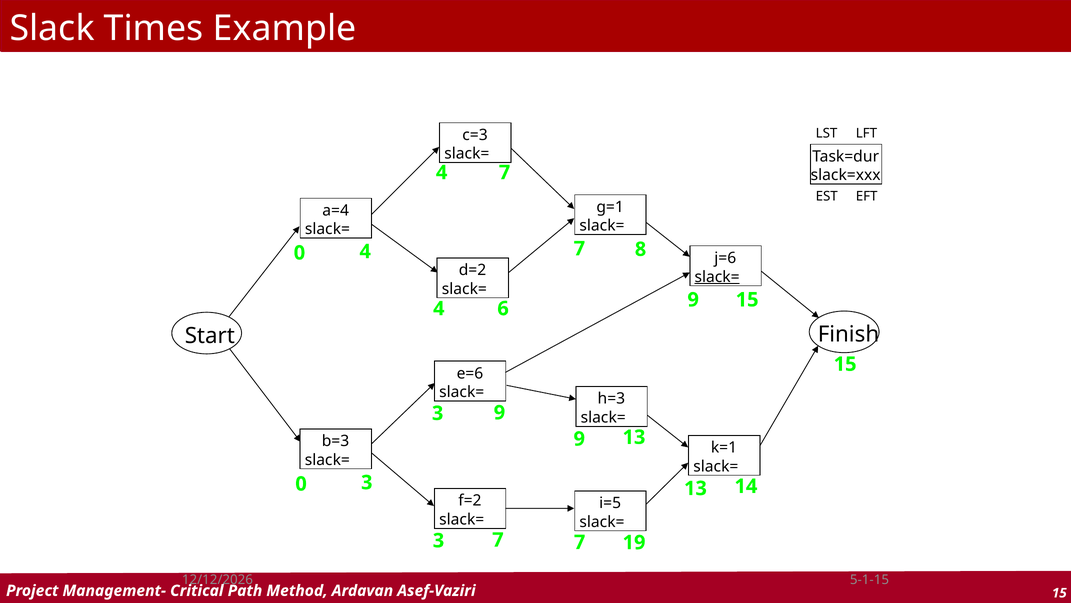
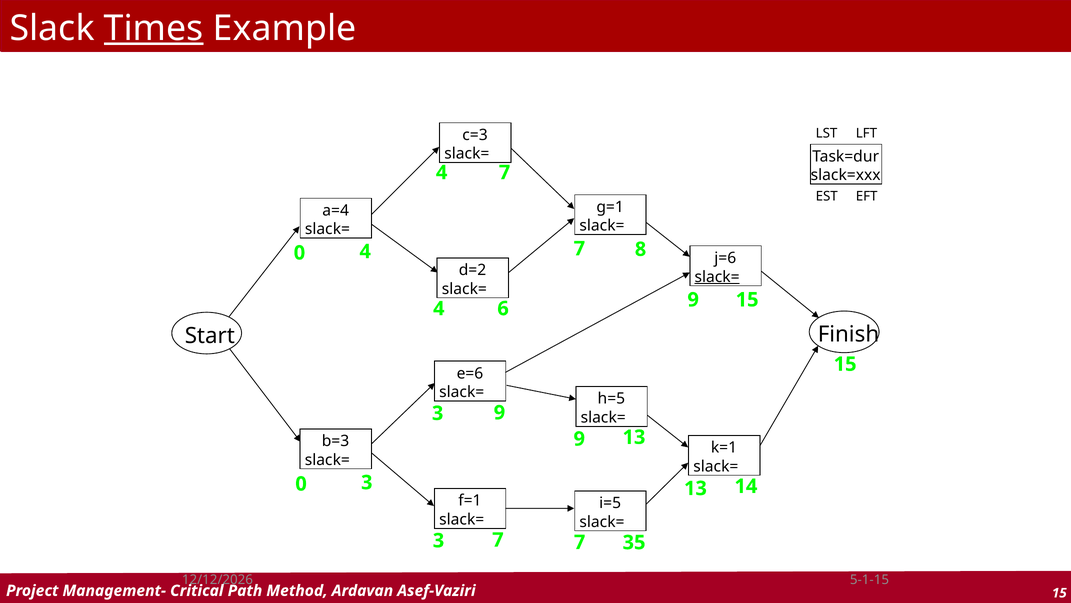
Times underline: none -> present (154, 28)
h=3: h=3 -> h=5 (611, 398)
f=2: f=2 -> f=1 (470, 500)
19: 19 -> 35 (634, 542)
